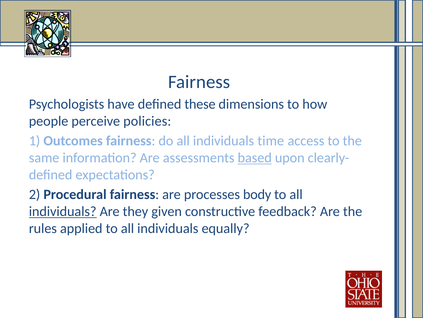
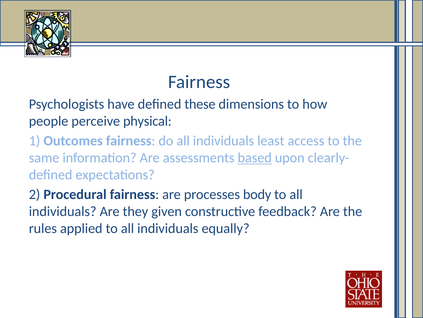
policies: policies -> physical (147, 121)
time: time -> least (271, 141)
individuals underline: present -> none (63, 211)
